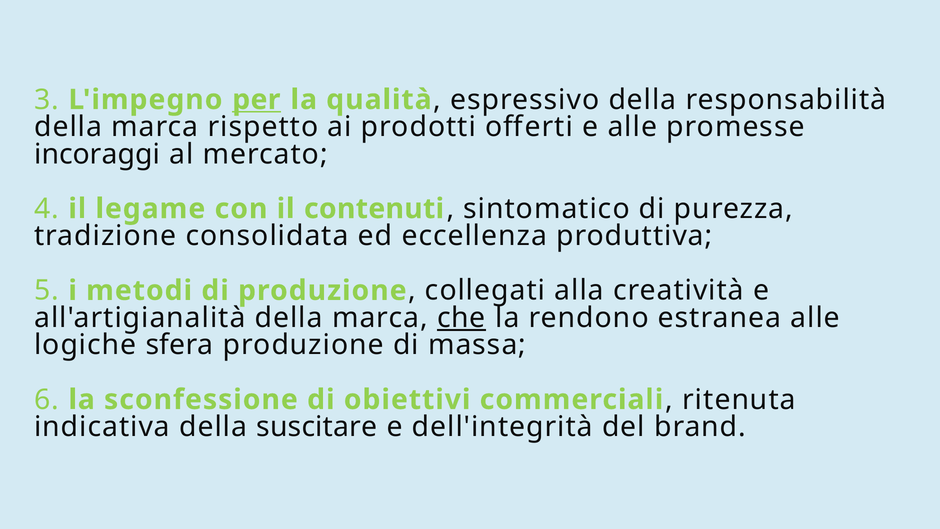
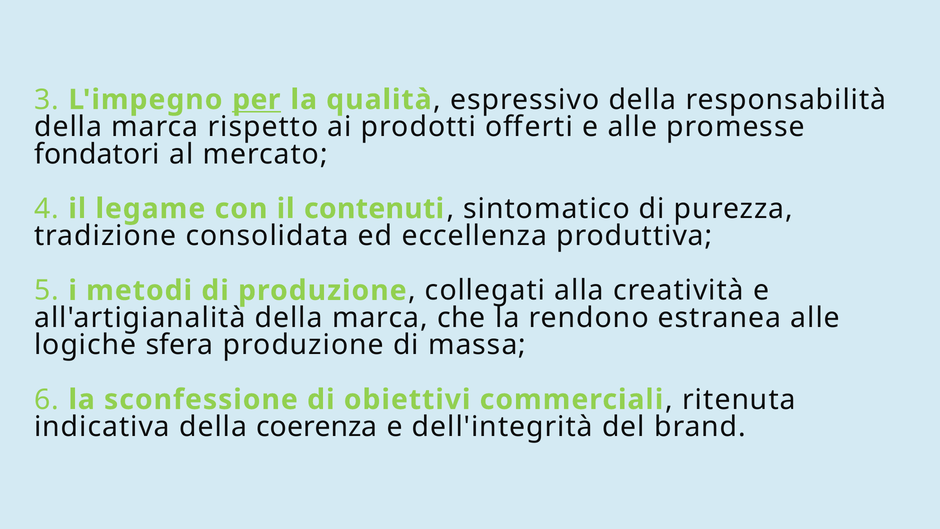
incoraggi: incoraggi -> fondatori (97, 154)
che underline: present -> none (461, 318)
suscitare: suscitare -> coerenza (317, 427)
